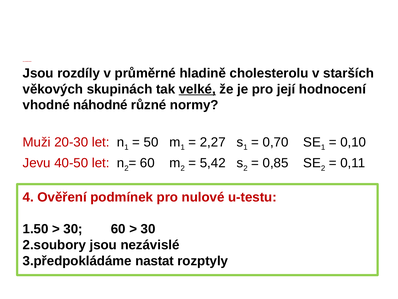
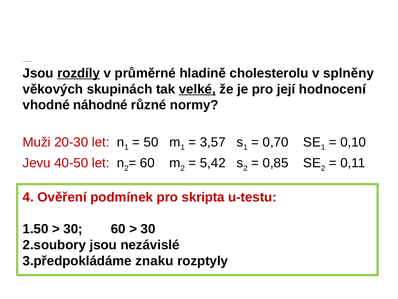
rozdíly underline: none -> present (79, 73)
starších: starších -> splněny (349, 73)
2,27: 2,27 -> 3,57 (213, 142)
nulové: nulové -> skripta (203, 197)
nastat: nastat -> znaku (154, 261)
